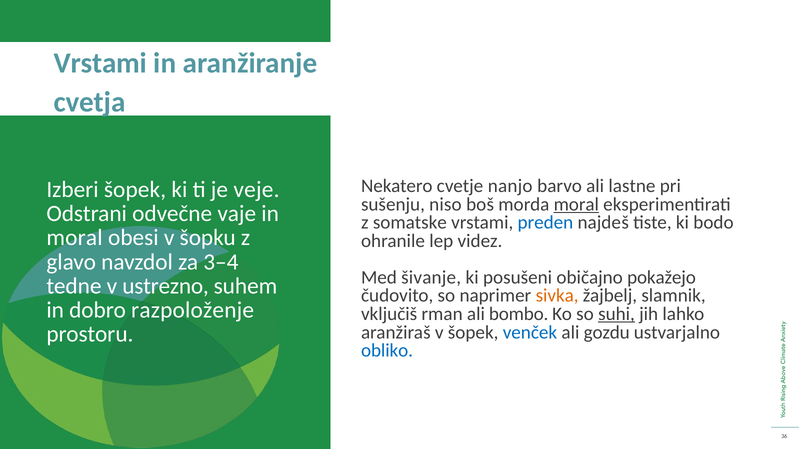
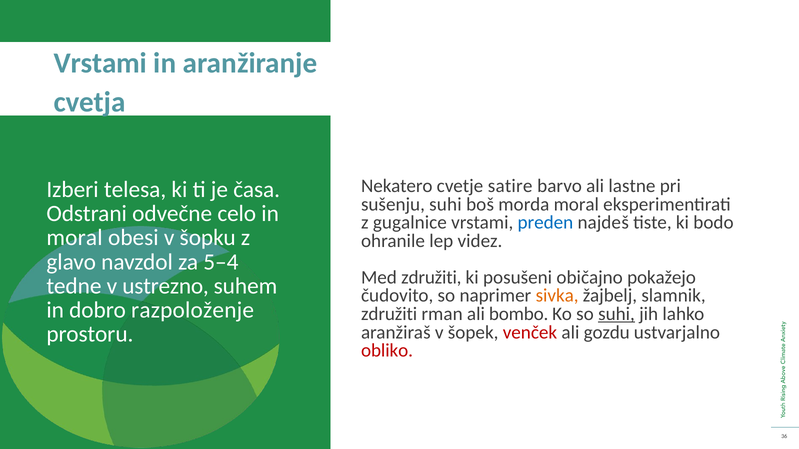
nanjo: nanjo -> satire (510, 186)
Izberi šopek: šopek -> telesa (135, 190)
veje: veje -> časa (257, 190)
sušenju niso: niso -> suhi (445, 204)
moral underline: present -> none (576, 204)
vaje: vaje -> celo (237, 214)
somatske: somatske -> gugalnice (410, 223)
3–4: 3–4 -> 5–4 (221, 262)
Med šivanje: šivanje -> združiti (431, 278)
vključiš: vključiš -> združiti (389, 314)
venček colour: blue -> red (530, 333)
obliko colour: blue -> red (387, 351)
